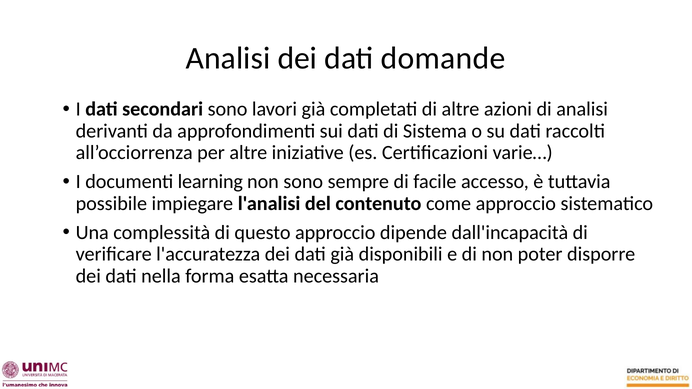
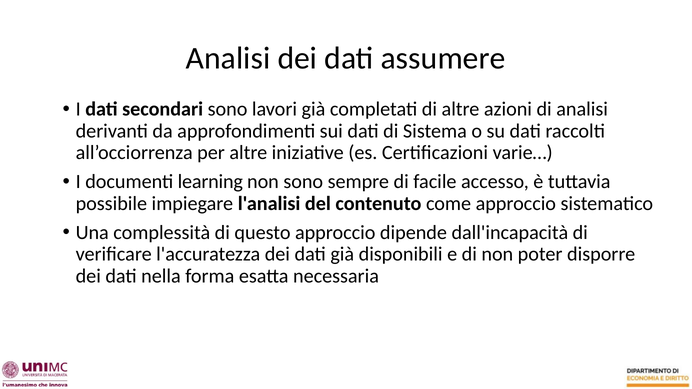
domande: domande -> assumere (443, 58)
